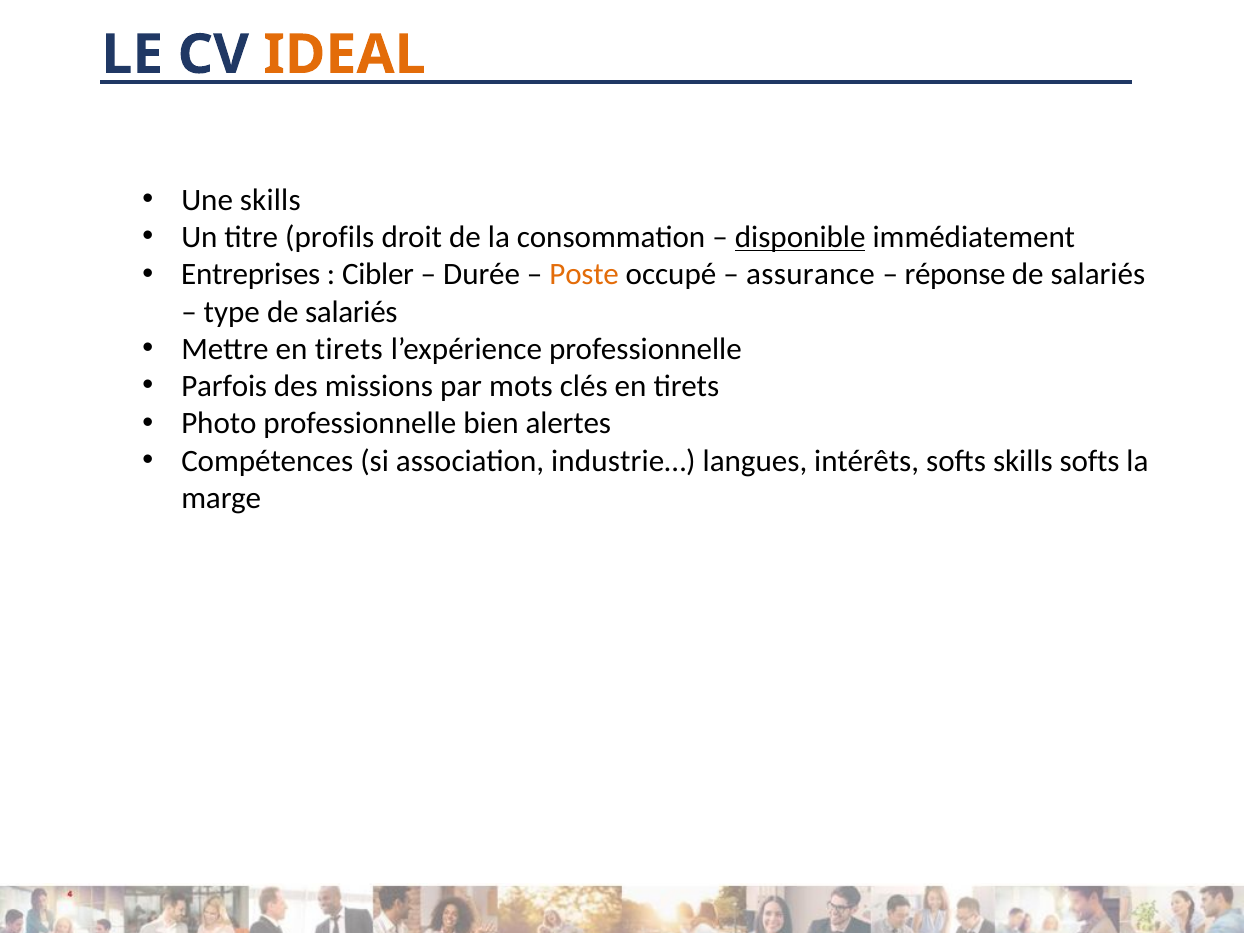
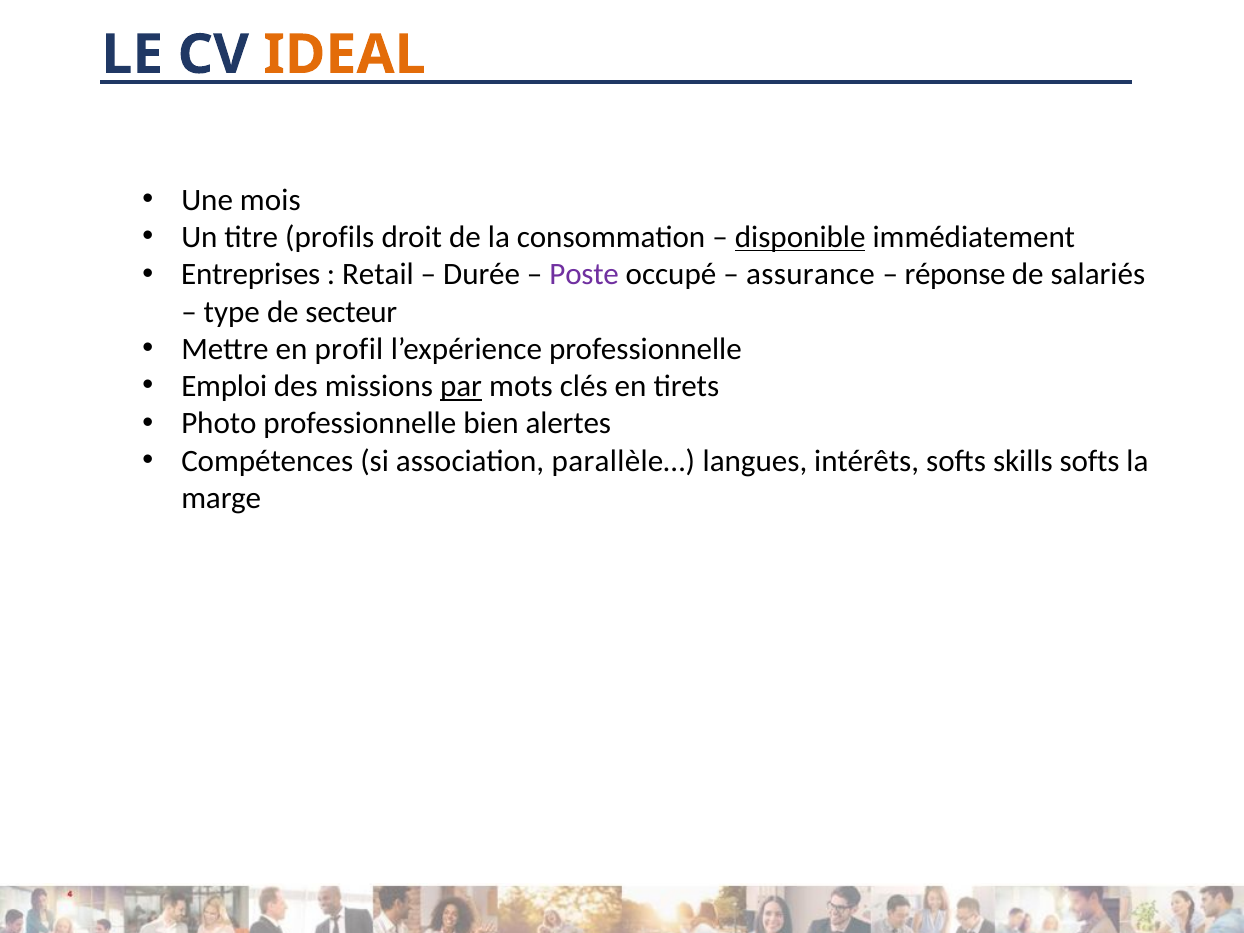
Une skills: skills -> mois (270, 200)
Cibler: Cibler -> Retail (378, 274)
Poste colour: orange -> purple (584, 274)
type de salariés: salariés -> secteur (351, 312)
Mettre en tirets: tirets -> profil (349, 349)
Parfois: Parfois -> Emploi (224, 386)
par underline: none -> present (461, 386)
industrie…: industrie… -> parallèle… (623, 461)
